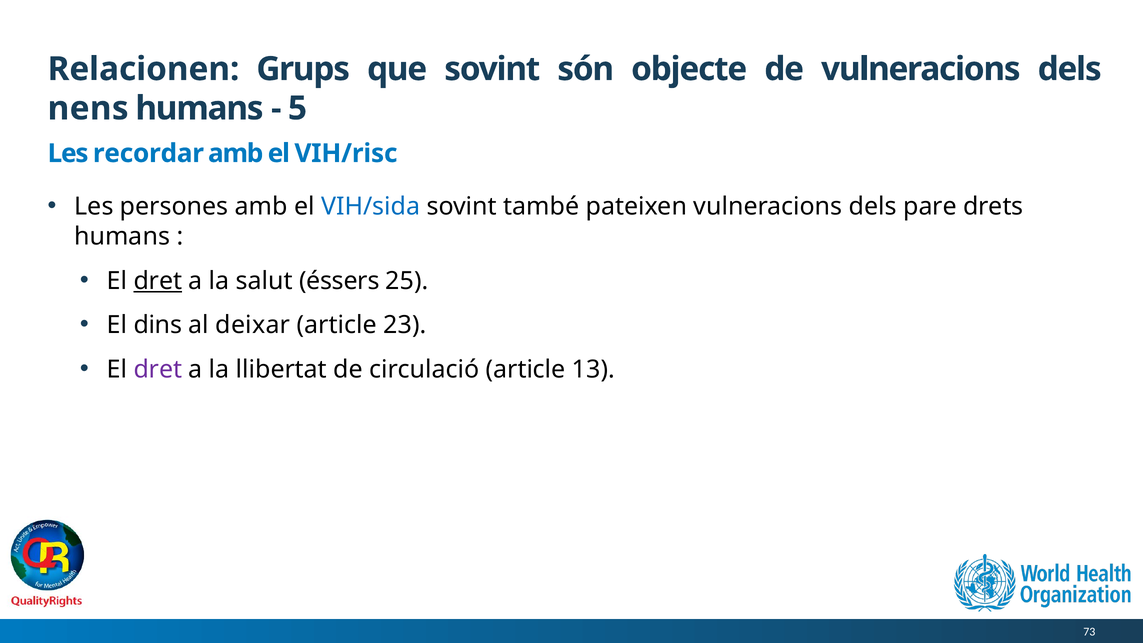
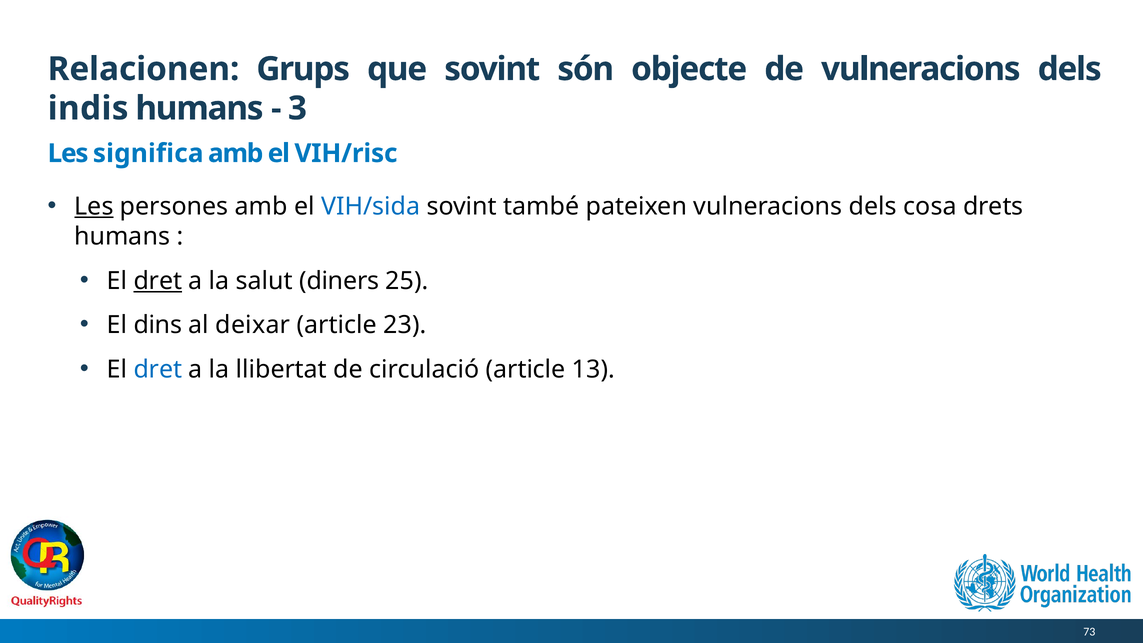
nens: nens -> indis (88, 108)
5: 5 -> 3 (297, 108)
recordar: recordar -> significa (148, 153)
Les underline: none -> present (94, 207)
pare: pare -> cosa (930, 207)
éssers: éssers -> diners (339, 281)
dret colour: purple -> blue (158, 369)
